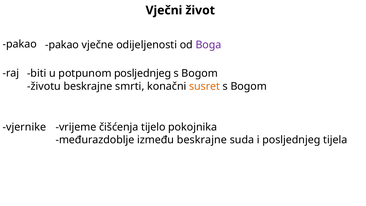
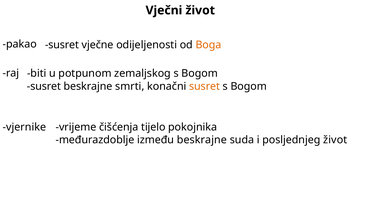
pakao pakao: pakao -> susret (62, 45)
Boga colour: purple -> orange (208, 45)
potpunom posljednjeg: posljednjeg -> zemaljskog (143, 73)
životu: životu -> susret (44, 86)
posljednjeg tijela: tijela -> život (335, 140)
